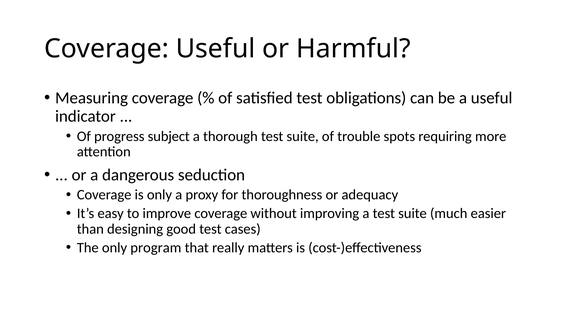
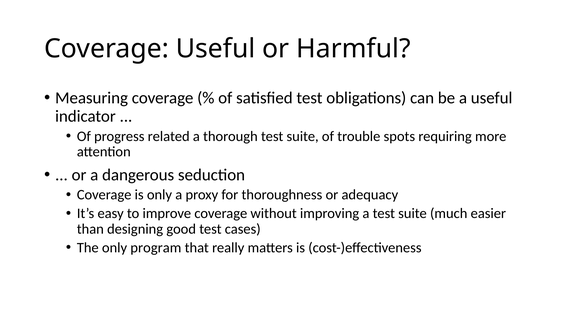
subject: subject -> related (169, 136)
